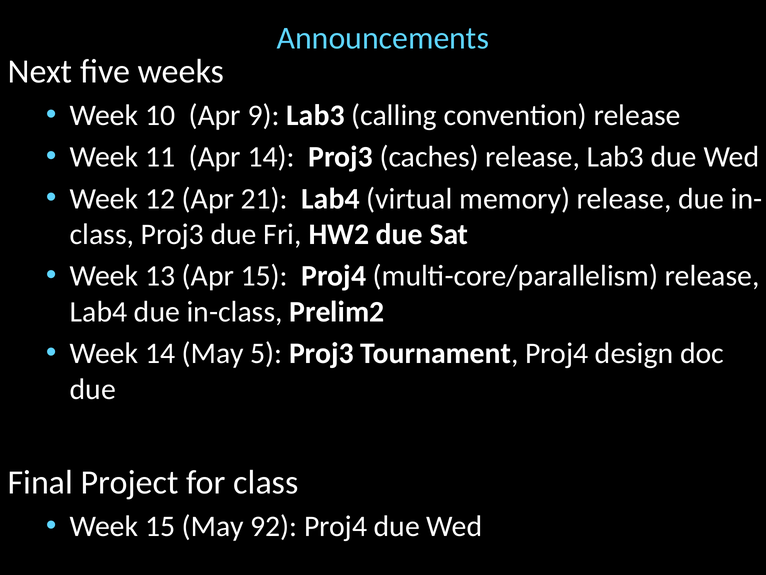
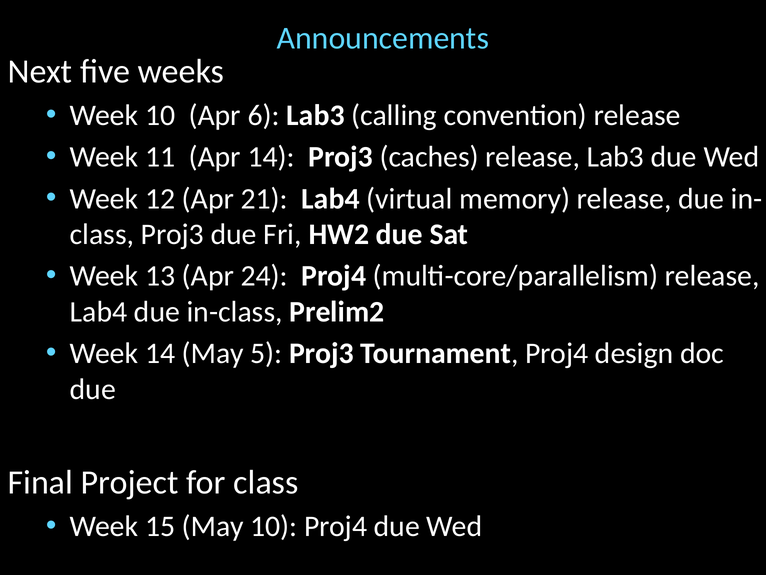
9: 9 -> 6 (264, 115)
Apr 15: 15 -> 24 (264, 276)
May 92: 92 -> 10 (274, 526)
